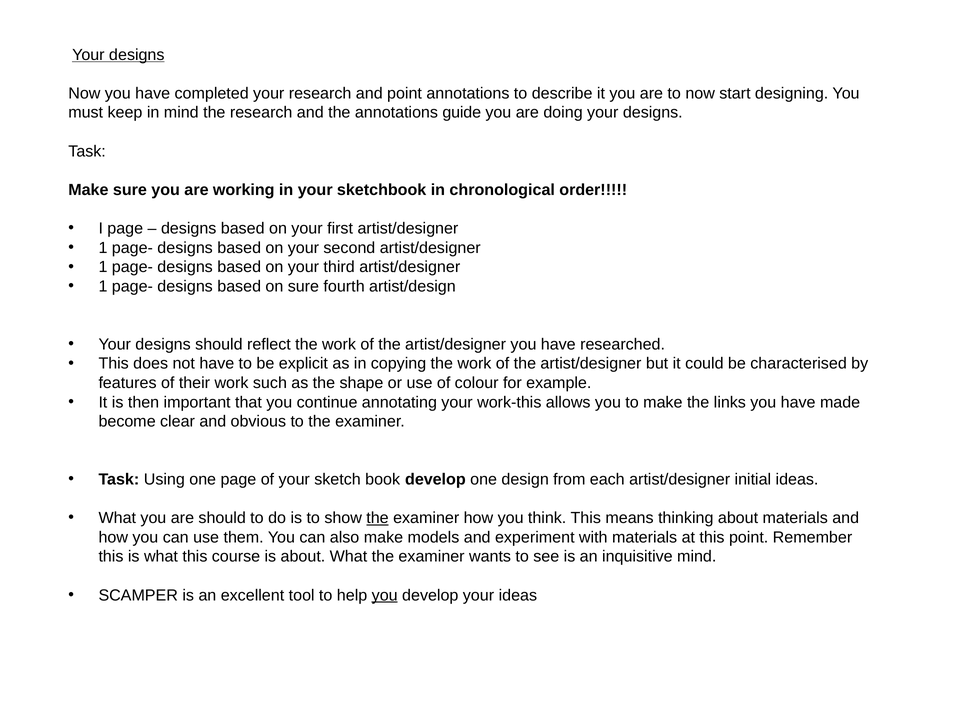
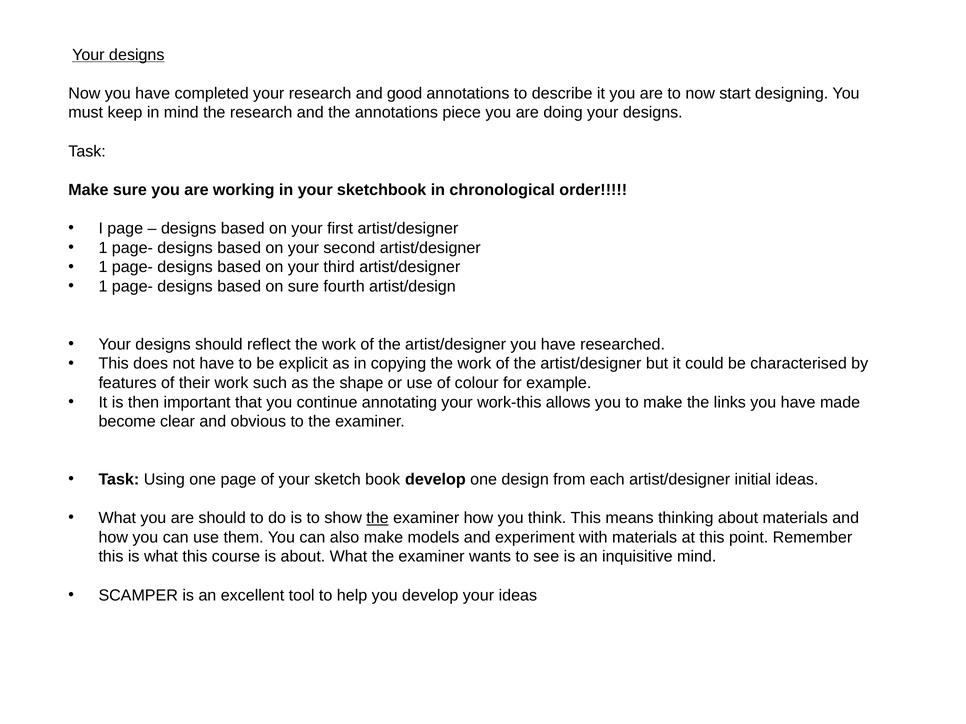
and point: point -> good (405, 93)
guide: guide -> piece (462, 113)
you underline: present -> none (385, 596)
